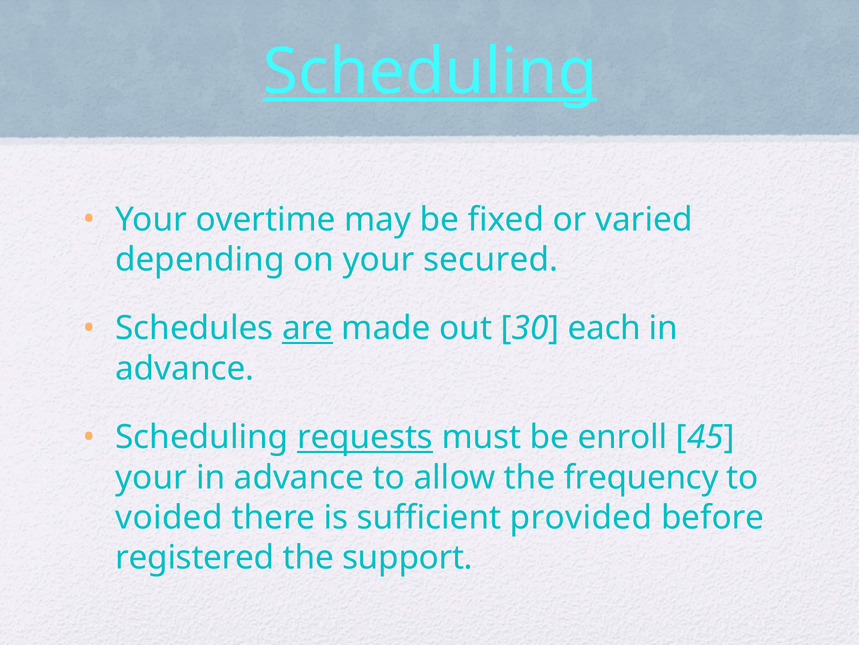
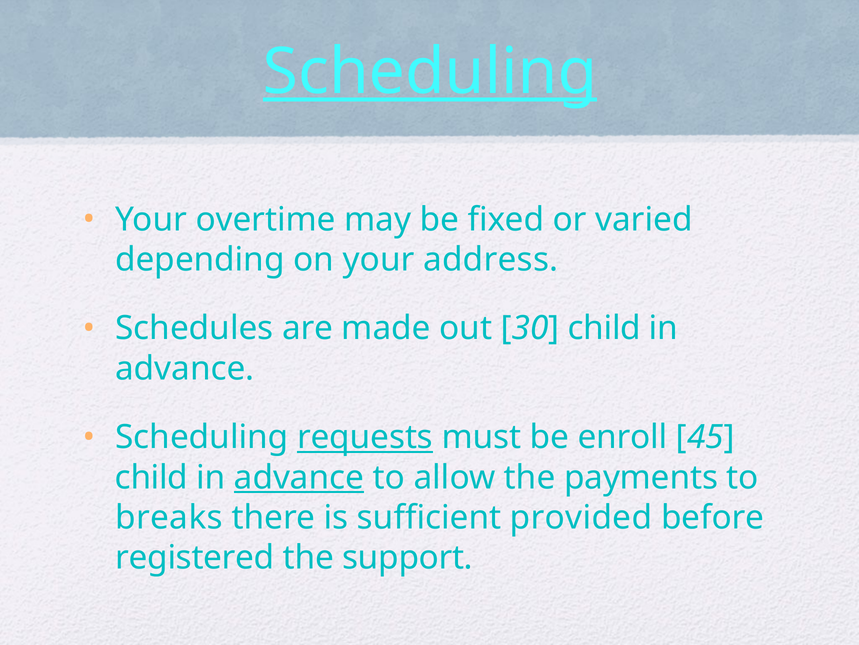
secured: secured -> address (491, 259)
are underline: present -> none (308, 328)
30 each: each -> child (604, 328)
your: your -> child (151, 477)
advance underline: none -> present (299, 477)
frequency: frequency -> payments (641, 477)
voided: voided -> breaks (169, 517)
